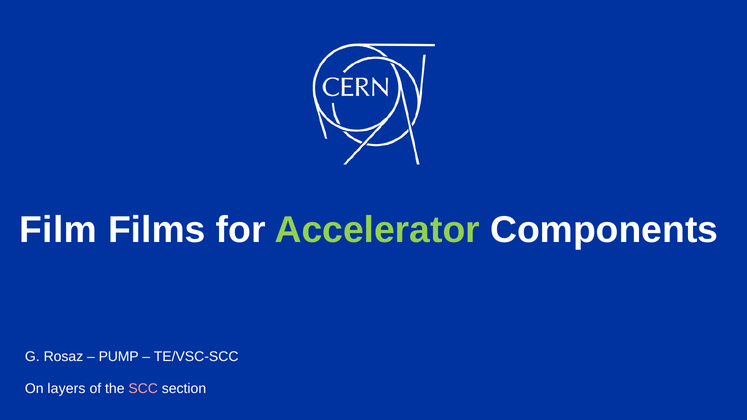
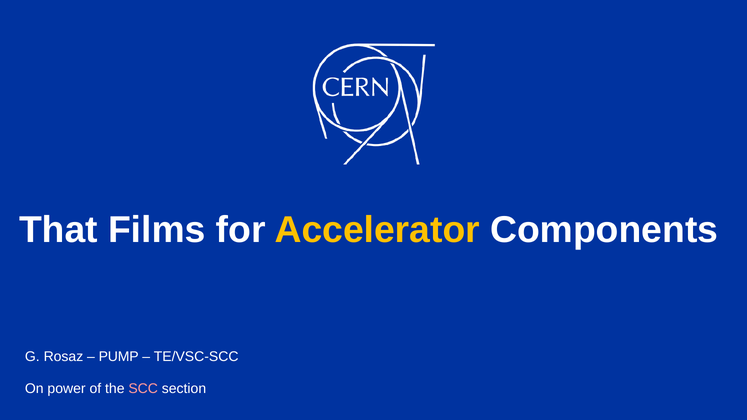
Film: Film -> That (58, 230)
Accelerator colour: light green -> yellow (377, 230)
layers: layers -> power (67, 389)
